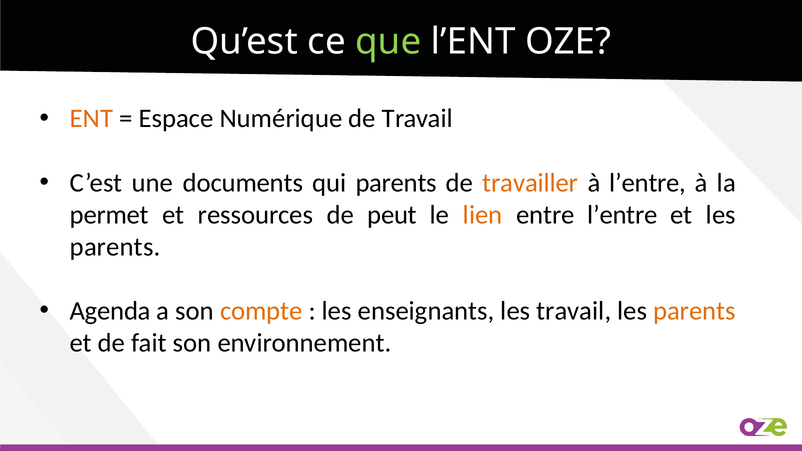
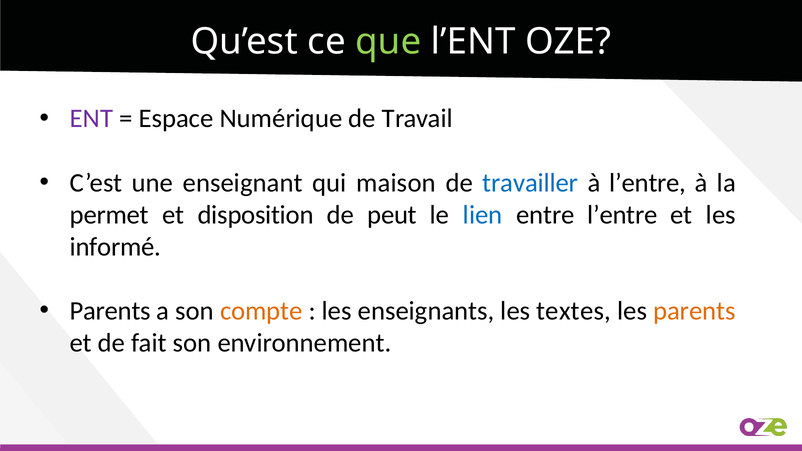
ENT colour: orange -> purple (91, 119)
documents: documents -> enseignant (243, 183)
qui parents: parents -> maison (396, 183)
travailler colour: orange -> blue (530, 183)
ressources: ressources -> disposition (256, 215)
lien colour: orange -> blue (483, 215)
parents: parents -> informé (115, 247)
Agenda: Agenda -> Parents (110, 311)
les travail: travail -> textes (574, 311)
